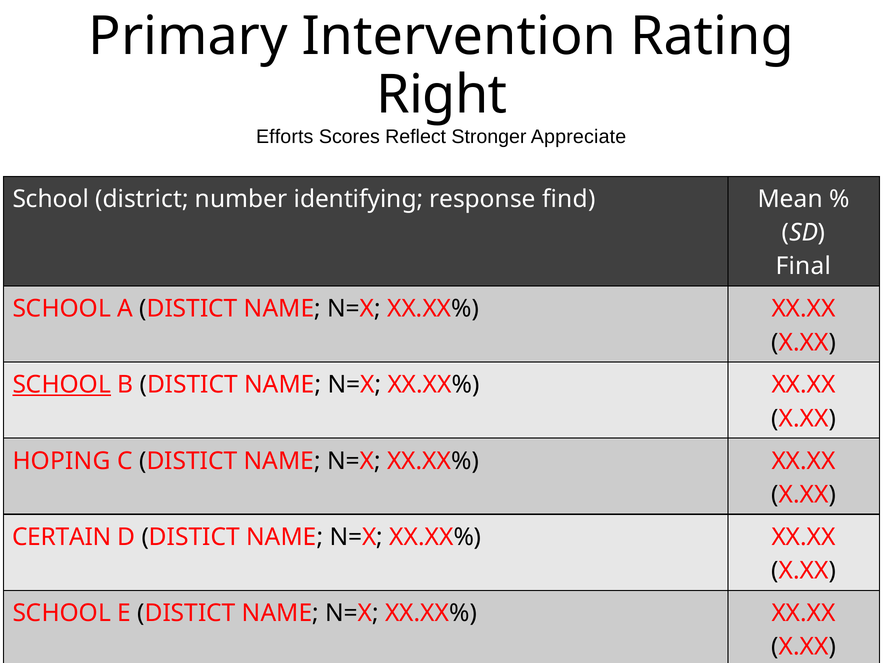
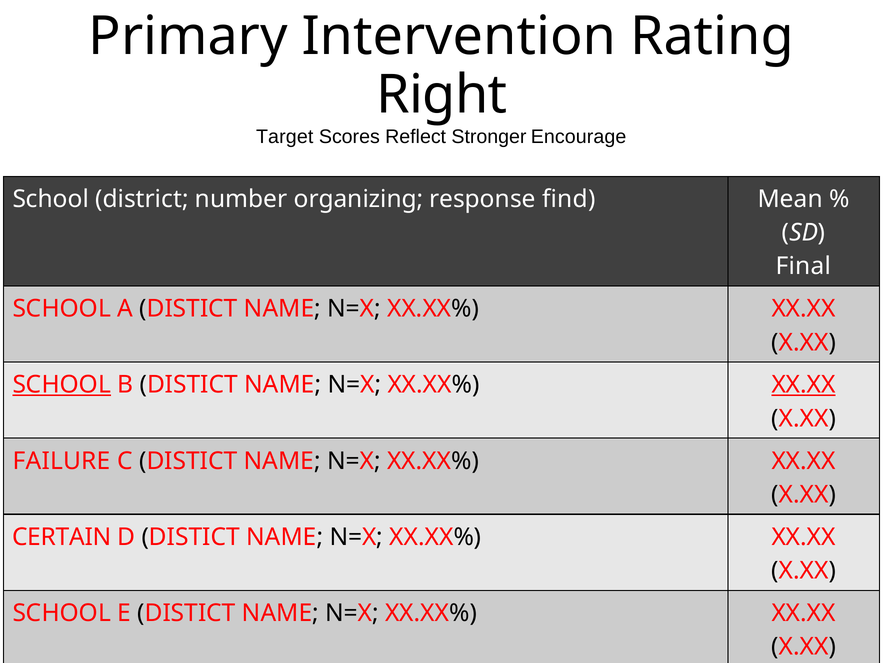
Efforts: Efforts -> Target (285, 137)
Appreciate: Appreciate -> Encourage (579, 137)
identifying: identifying -> organizing (359, 199)
XX.XX underline: none -> present (804, 384)
HOPING: HOPING -> FAILURE (62, 460)
